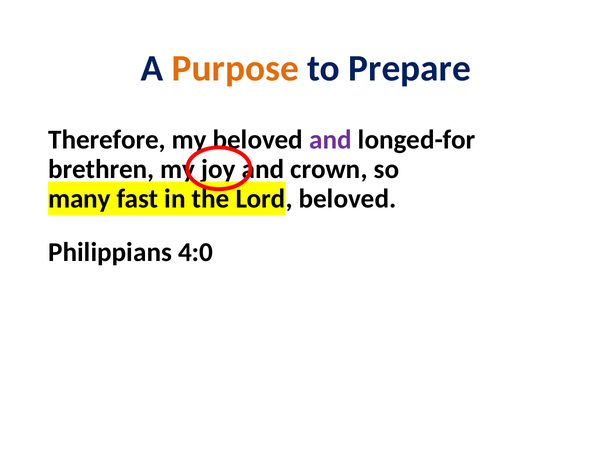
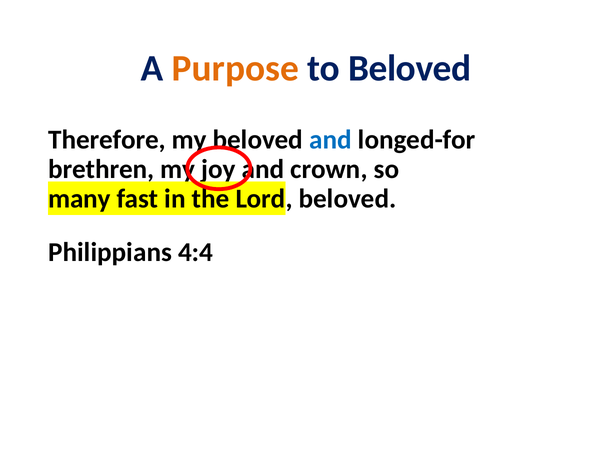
to Prepare: Prepare -> Beloved (410, 69)
and colour: purple -> blue (330, 140)
4:0: 4:0 -> 4:4 (196, 252)
